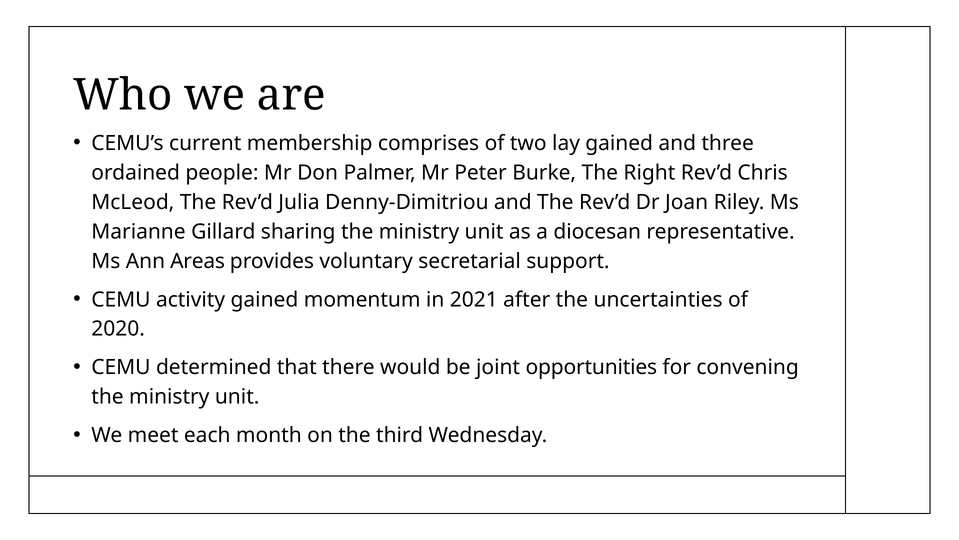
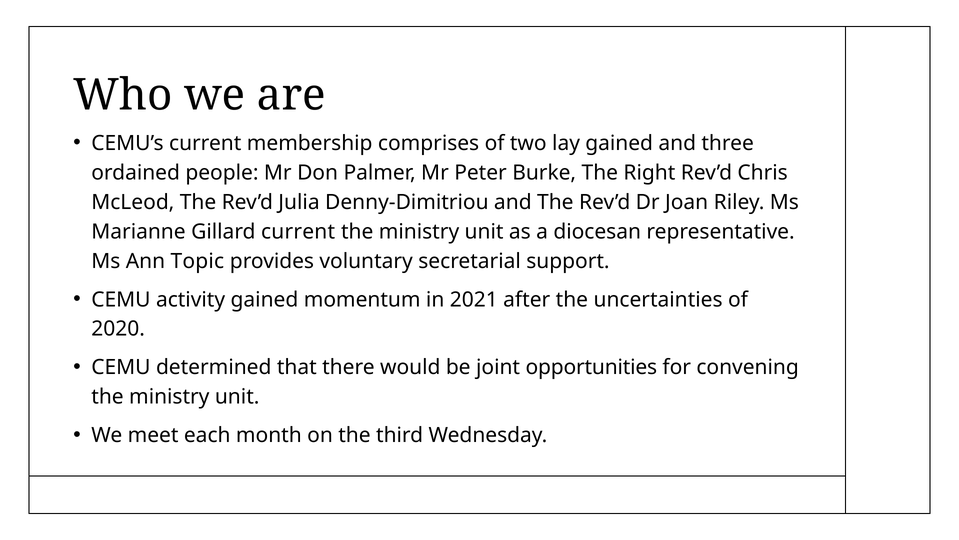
Gillard sharing: sharing -> current (298, 231)
Areas: Areas -> Topic (197, 261)
